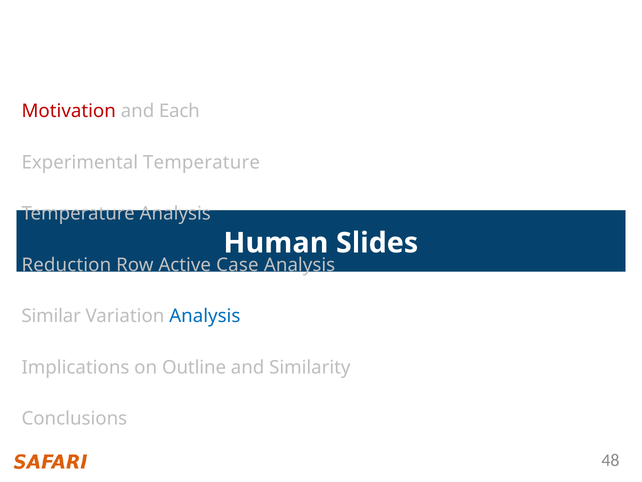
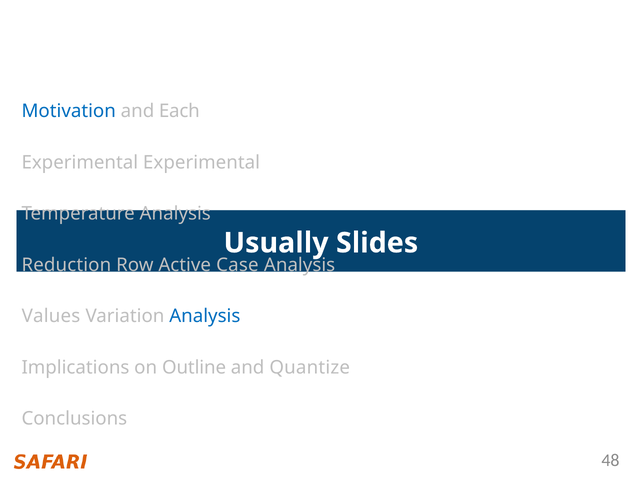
Motivation colour: red -> blue (69, 111)
Experimental Temperature: Temperature -> Experimental (202, 162)
Human: Human -> Usually (276, 243)
Similar: Similar -> Values (51, 316)
Similarity: Similarity -> Quantize (310, 367)
